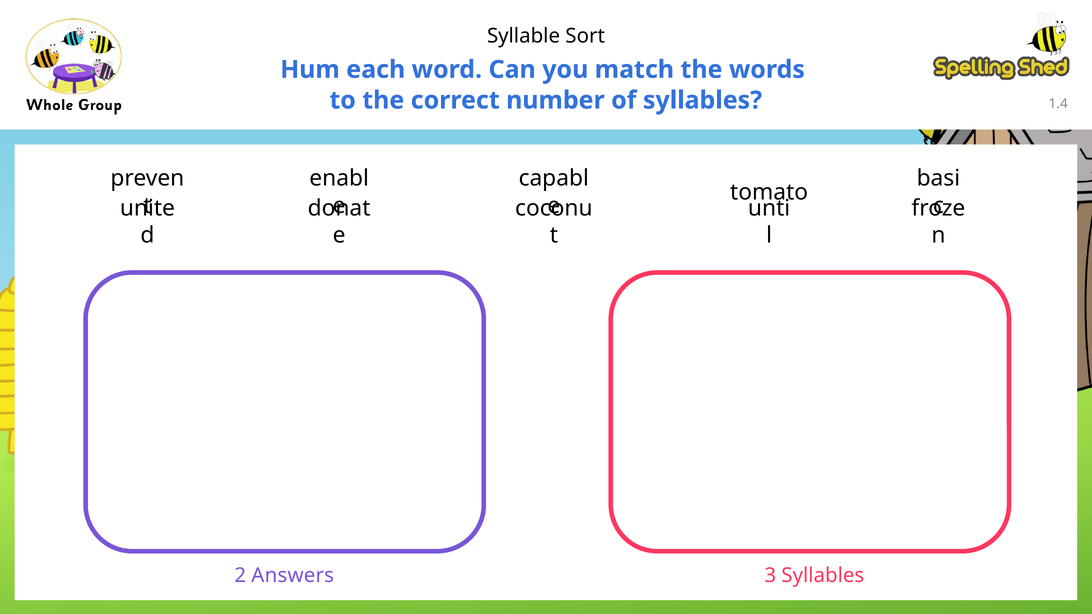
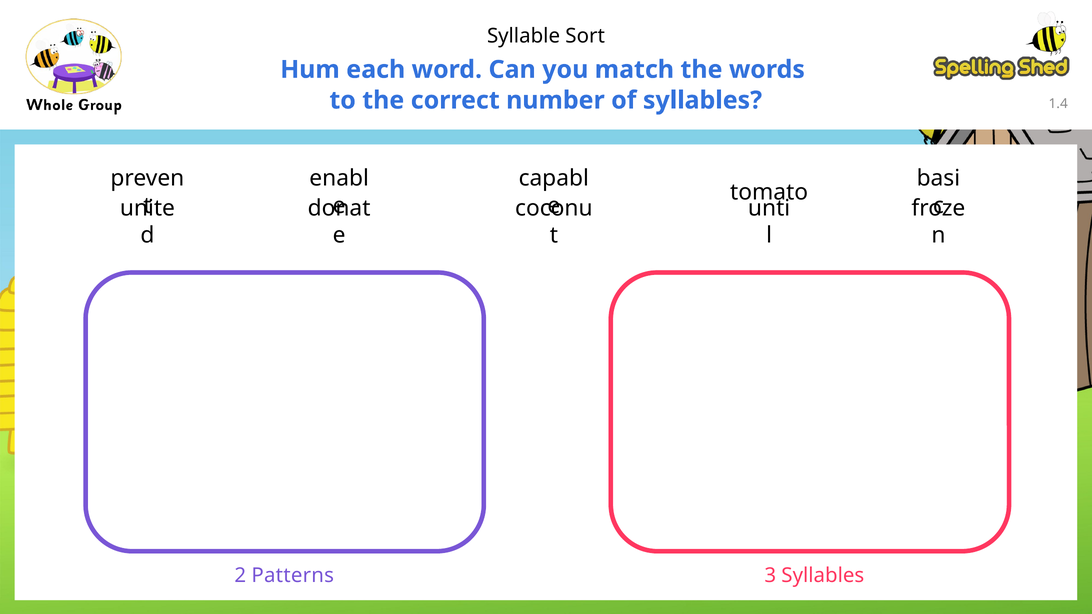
Answers: Answers -> Patterns (293, 576)
